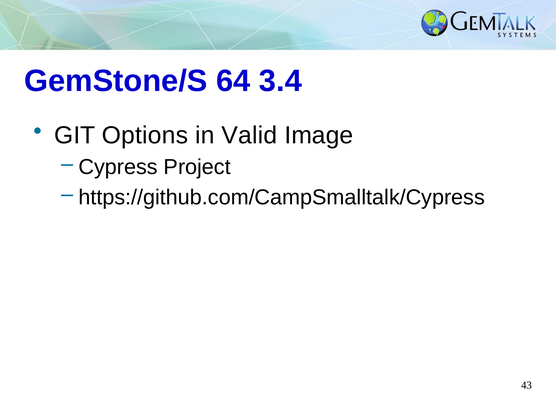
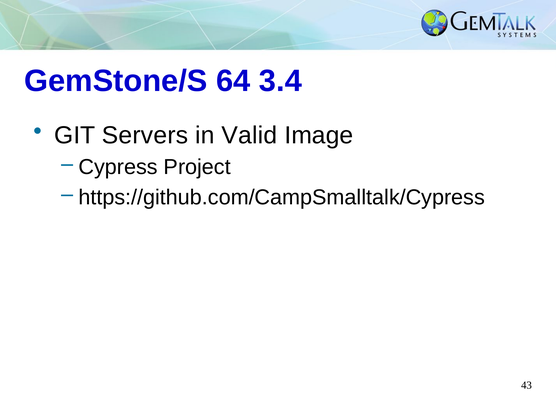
Options: Options -> Servers (145, 135)
